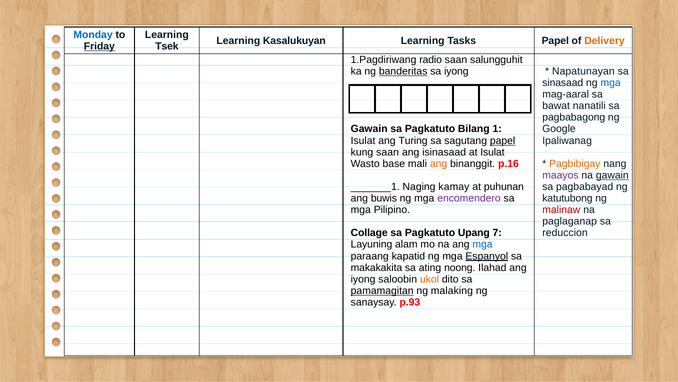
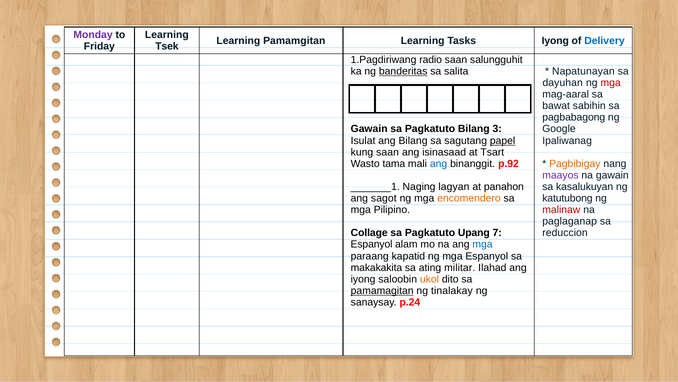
Monday colour: blue -> purple (93, 35)
Kasalukuyan: Kasalukuyan -> Pamamgitan (294, 41)
Tasks Papel: Papel -> Iyong (555, 41)
Delivery colour: orange -> blue (605, 41)
Friday underline: present -> none (99, 46)
sa iyong: iyong -> salita (456, 71)
sinasaad: sinasaad -> dayuhan (563, 83)
mga colour: blue -> red (611, 83)
nanatili: nanatili -> sabihin (589, 106)
1: 1 -> 3 (497, 129)
ang Turing: Turing -> Bilang (413, 140)
at Isulat: Isulat -> Tsart (492, 152)
base: base -> tama (394, 163)
ang colour: orange -> blue (439, 163)
p.16: p.16 -> p.92 (509, 163)
gawain underline: present -> none (612, 175)
kamay: kamay -> lagyan (454, 187)
puhunan: puhunan -> panahon (504, 187)
pagbabayad: pagbabayad -> kasalukuyan (585, 187)
buwis: buwis -> sagot (384, 198)
encomendero colour: purple -> orange (469, 198)
Layuning: Layuning -> Espanyol (372, 244)
Espanyol underline: present -> none (487, 256)
noong: noong -> militar (460, 267)
malaking: malaking -> tinalakay (452, 290)
p.93: p.93 -> p.24 (410, 302)
